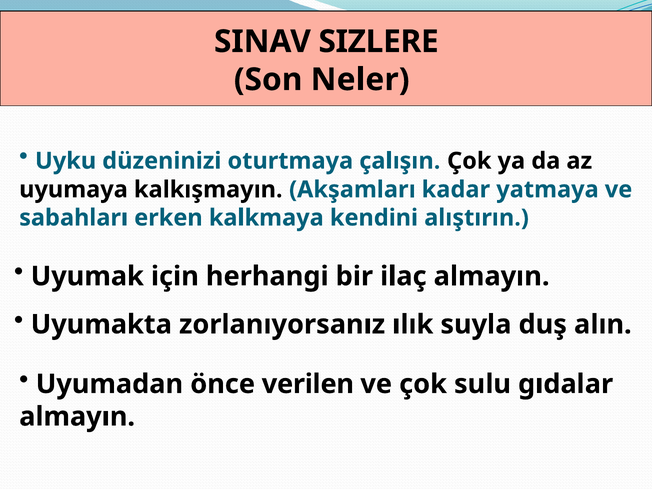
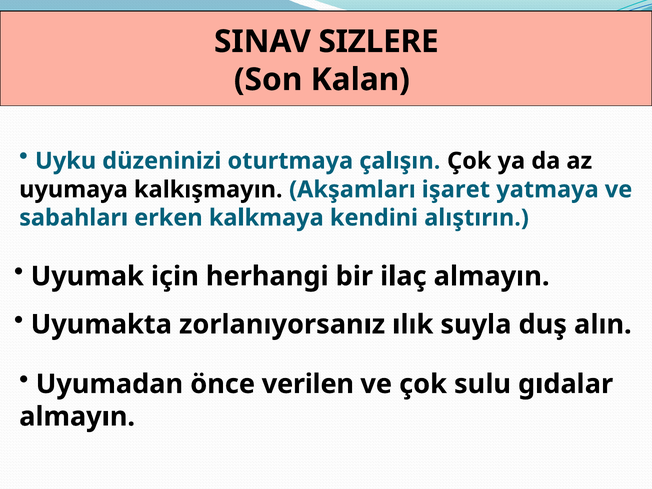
Neler: Neler -> Kalan (360, 80)
kadar: kadar -> işaret (456, 190)
